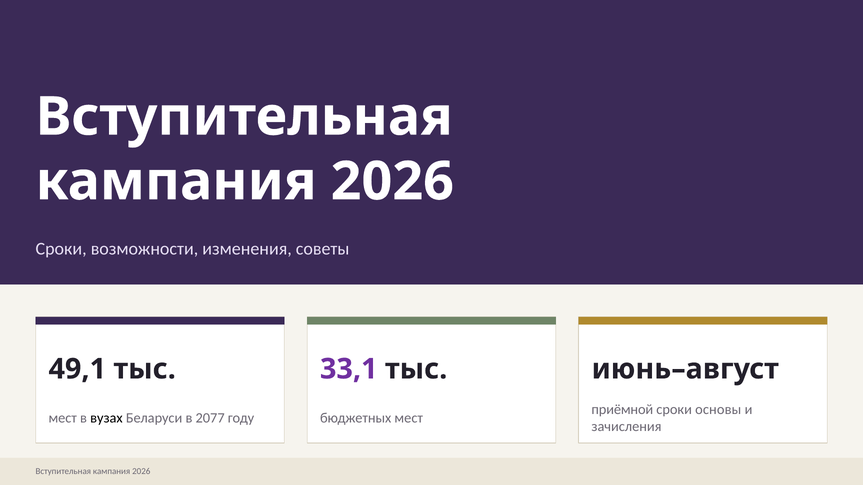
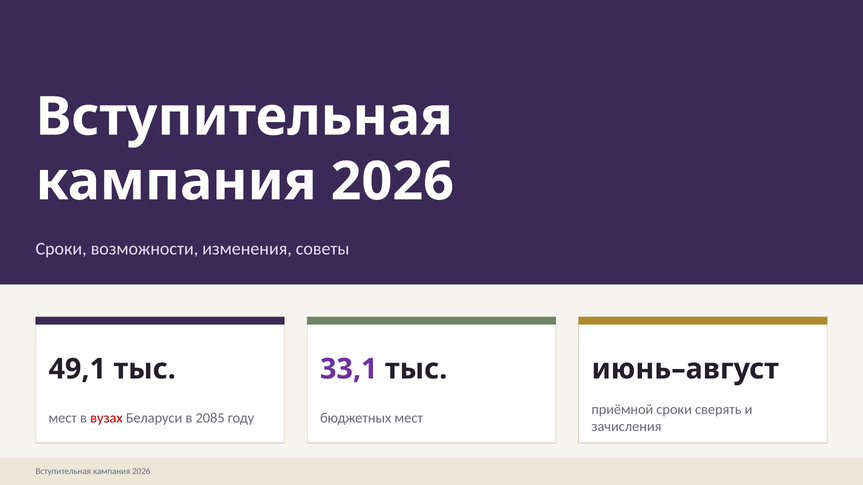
основы: основы -> сверять (718, 410)
вузах colour: black -> red (106, 418)
2077: 2077 -> 2085 (210, 418)
